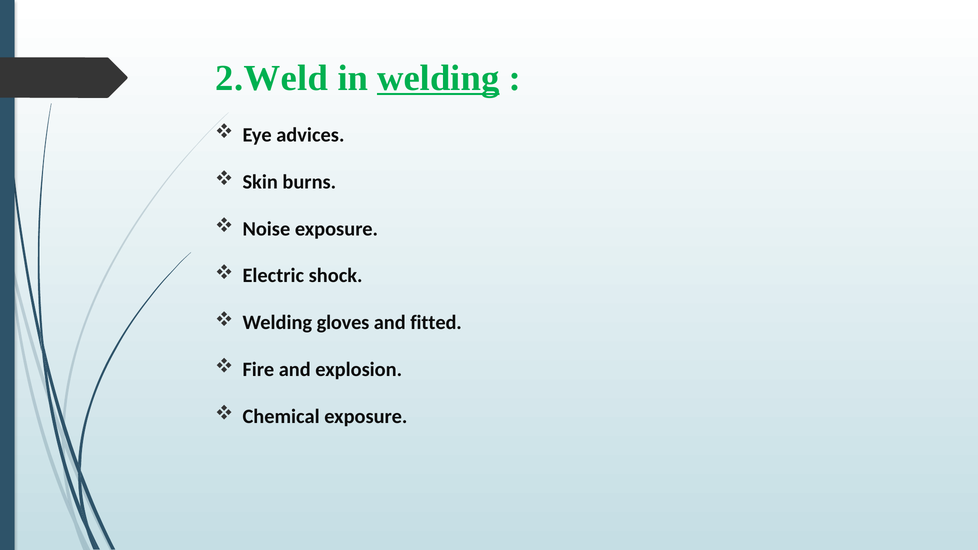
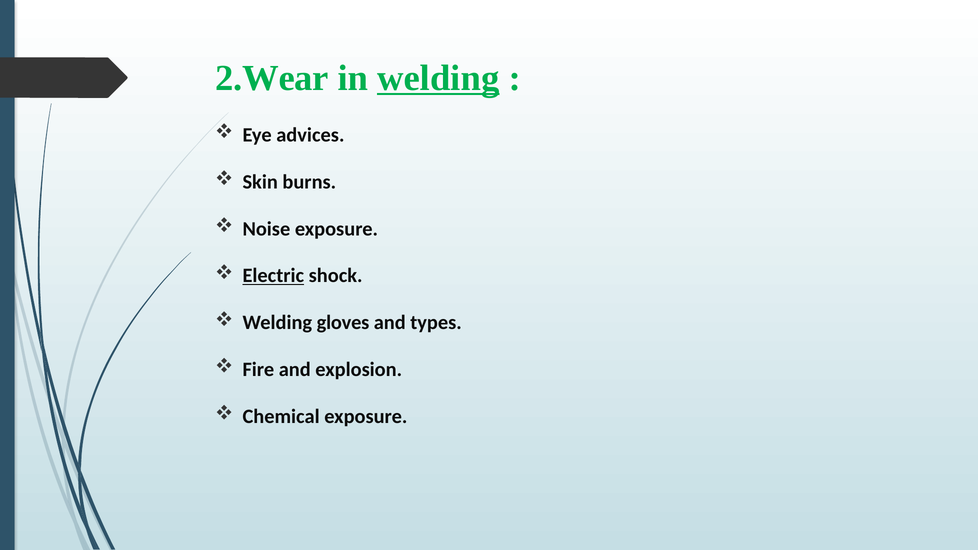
2.Weld: 2.Weld -> 2.Wear (272, 78)
Electric underline: none -> present (273, 276)
fitted: fitted -> types (436, 323)
